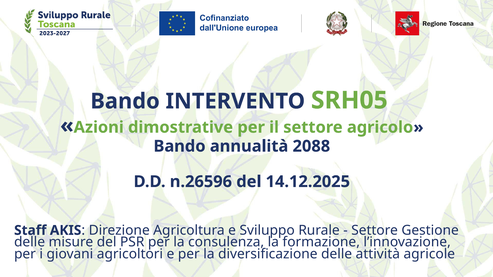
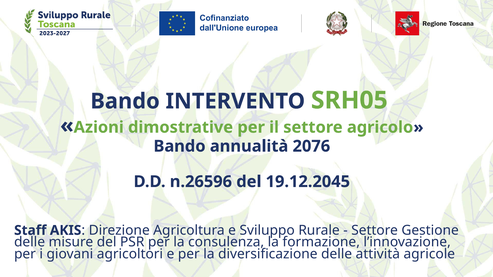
2088: 2088 -> 2076 (311, 146)
14.12.2025: 14.12.2025 -> 19.12.2045 (308, 182)
